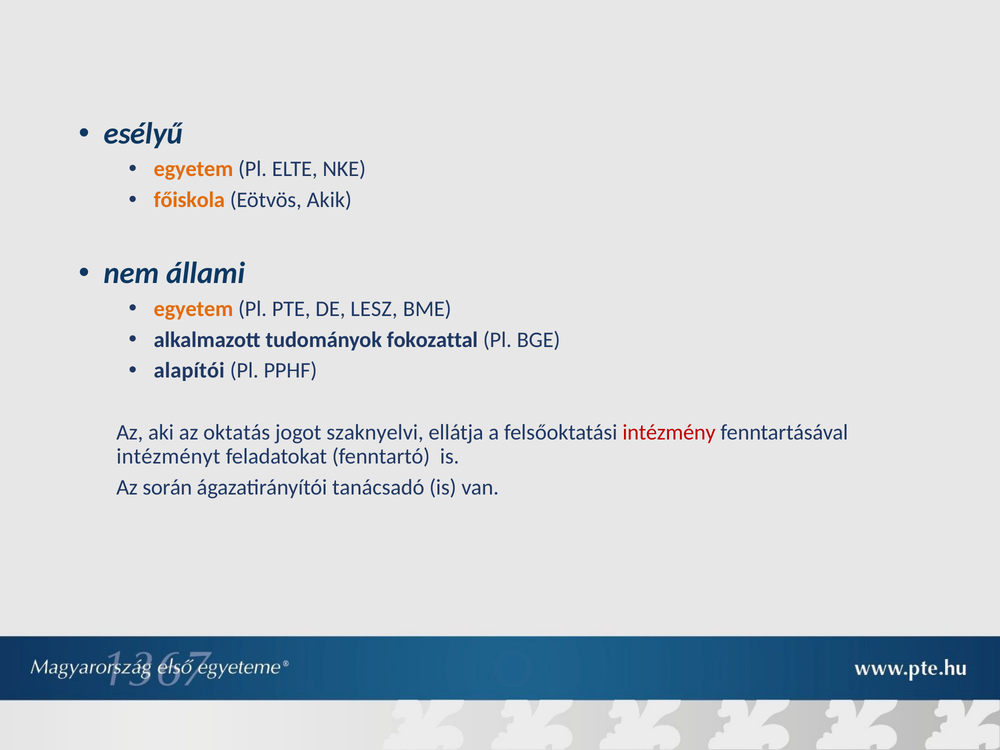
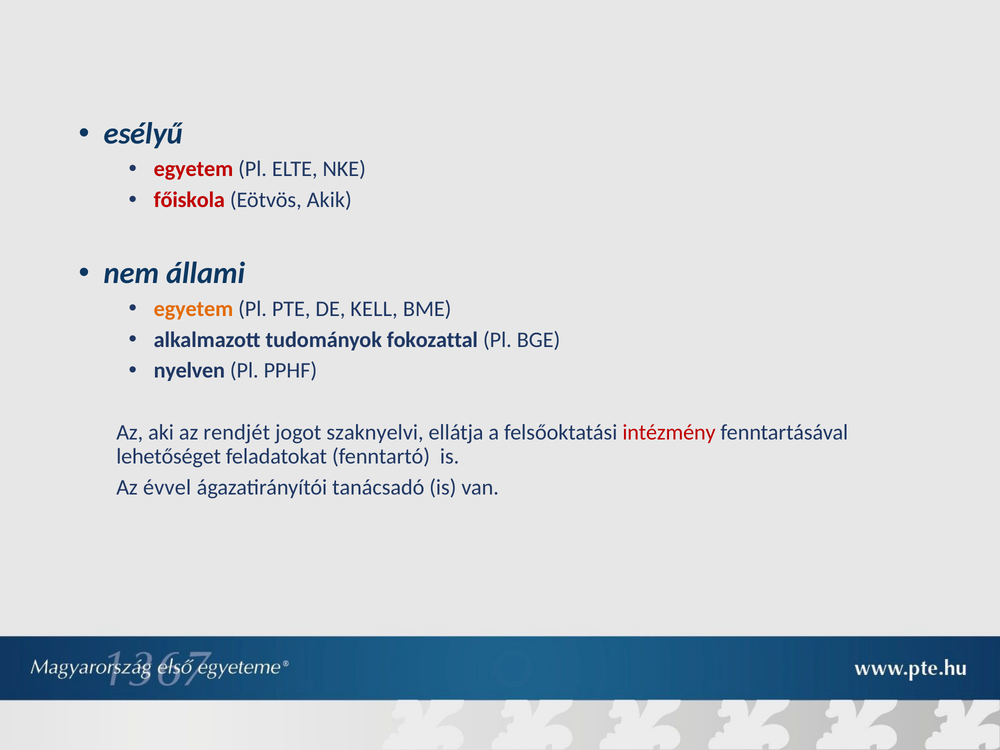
egyetem colour: orange -> red (193, 169)
főiskola colour: orange -> red (189, 200)
LESZ: LESZ -> KELL (374, 309)
alapítói: alapítói -> nyelven (189, 371)
oktatás: oktatás -> rendjét (237, 432)
intézményt: intézményt -> lehetőséget (169, 456)
során: során -> évvel (167, 487)
